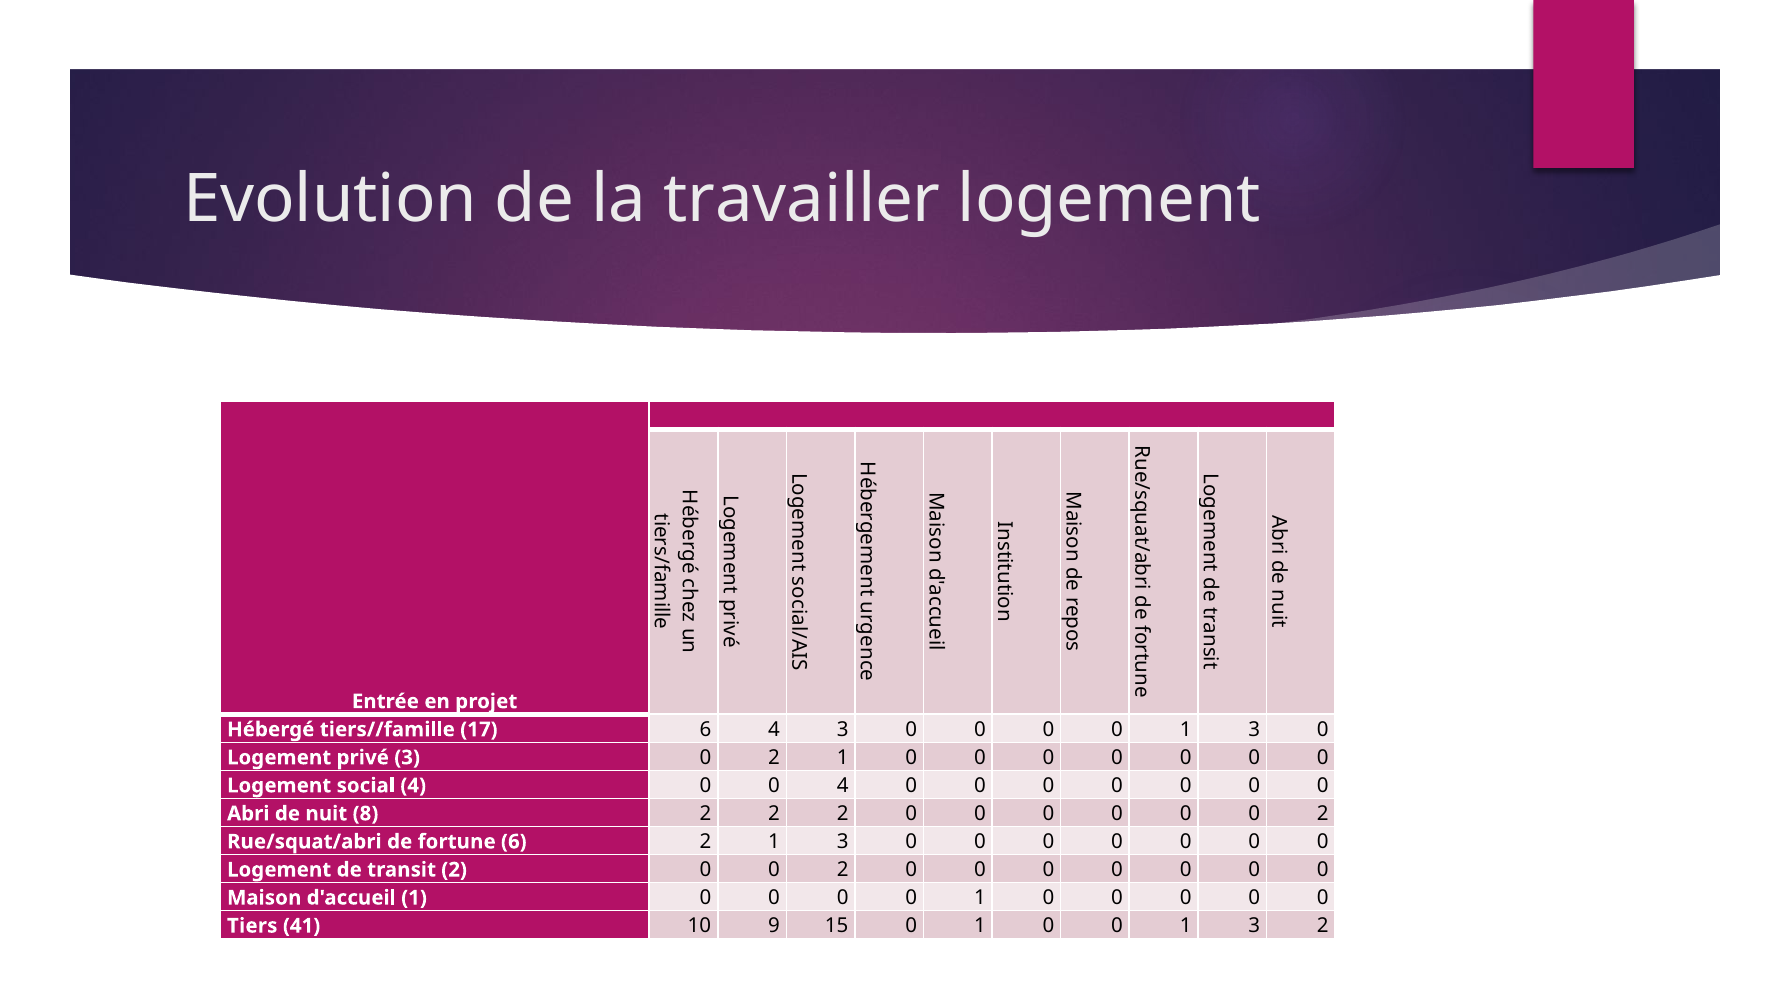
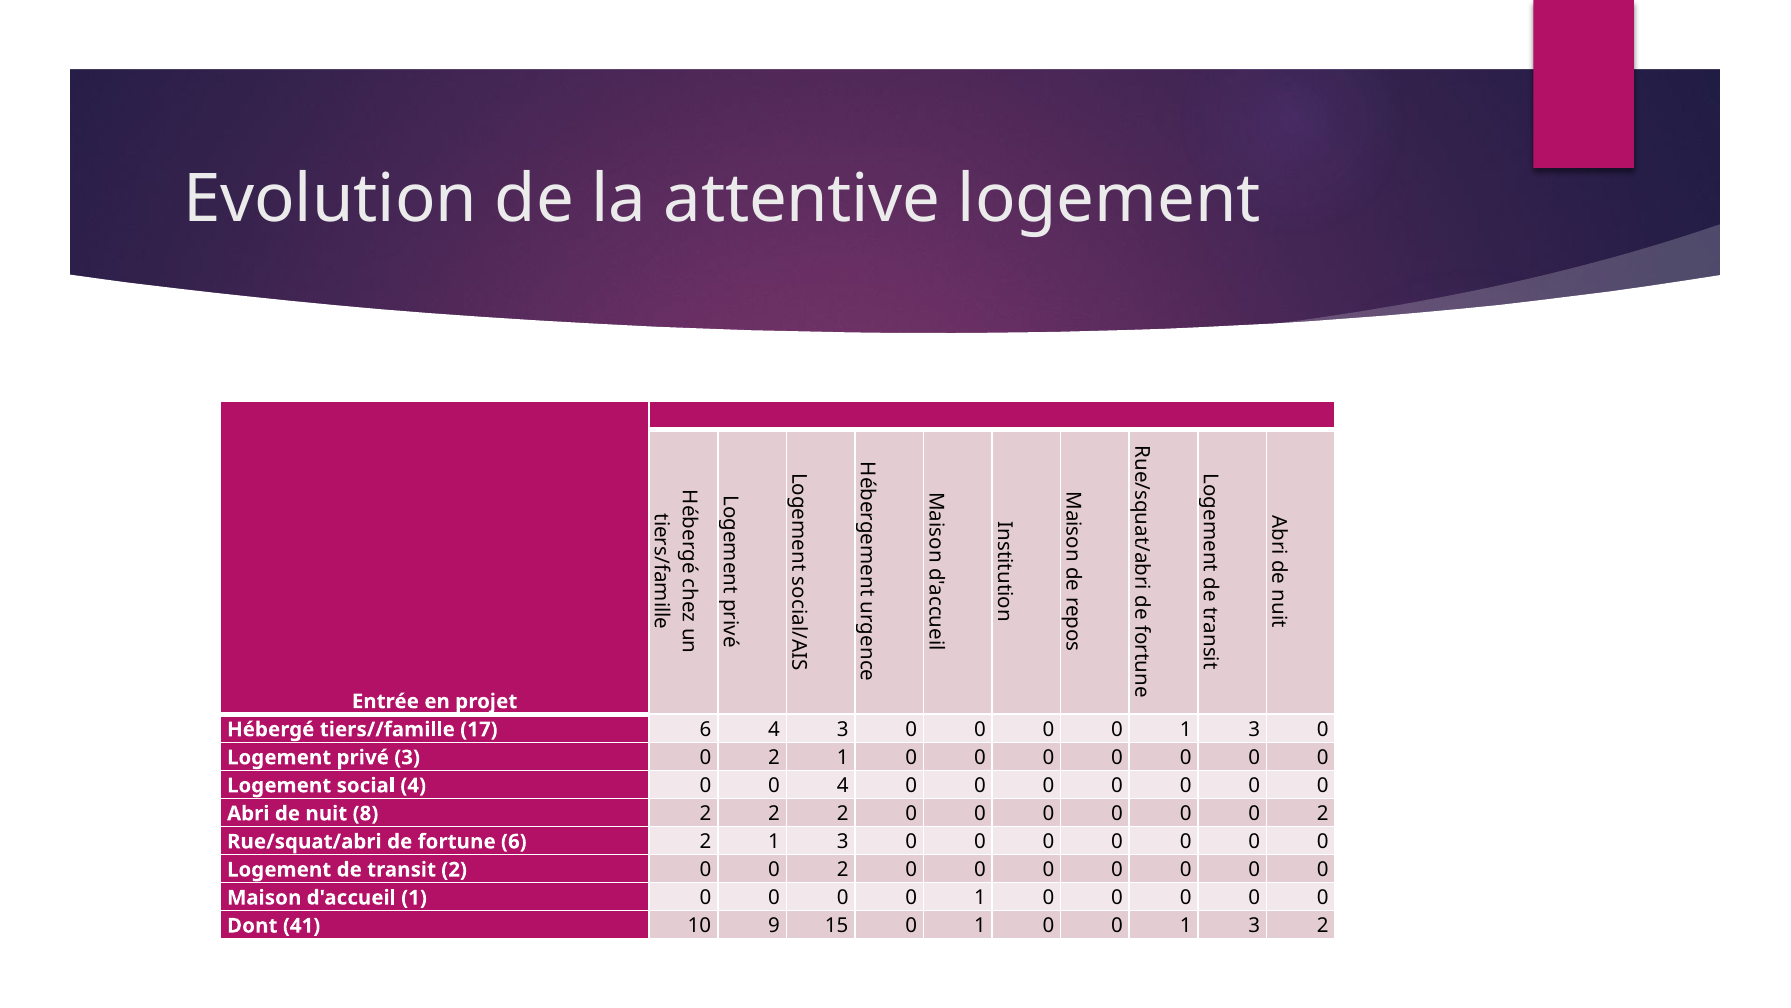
travailler: travailler -> attentive (802, 200)
Tiers: Tiers -> Dont (252, 925)
